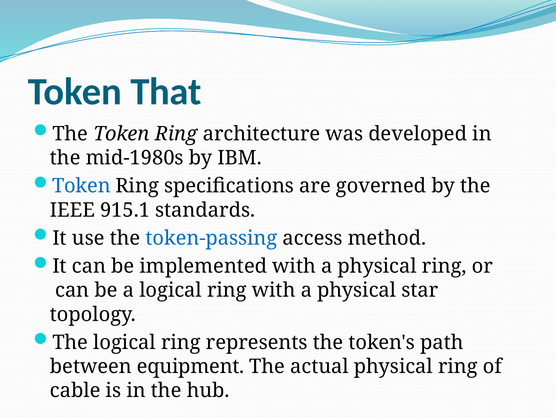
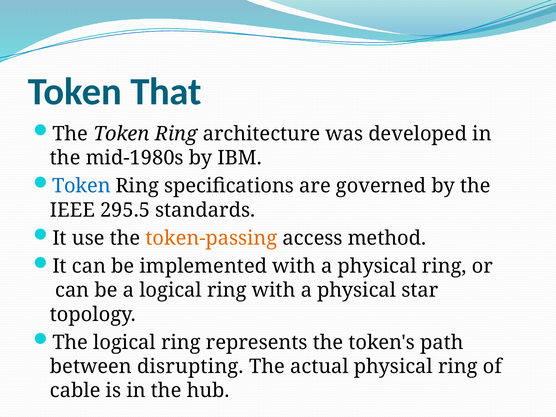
915.1: 915.1 -> 295.5 (125, 210)
token-passing colour: blue -> orange (211, 238)
equipment: equipment -> disrupting (190, 367)
